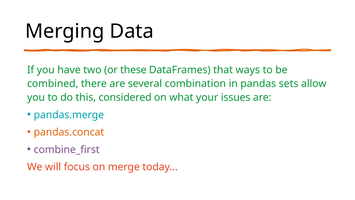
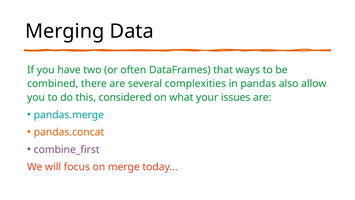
these: these -> often (133, 70)
combination: combination -> complexities (195, 84)
sets: sets -> also (289, 84)
